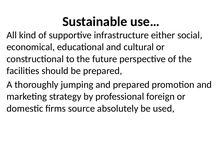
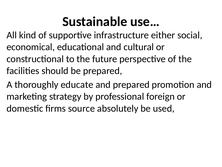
jumping: jumping -> educate (77, 84)
